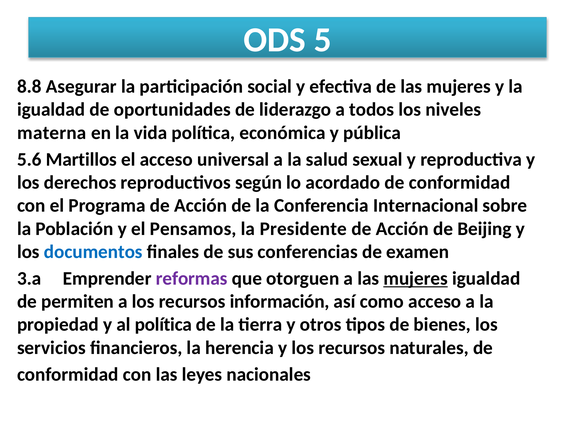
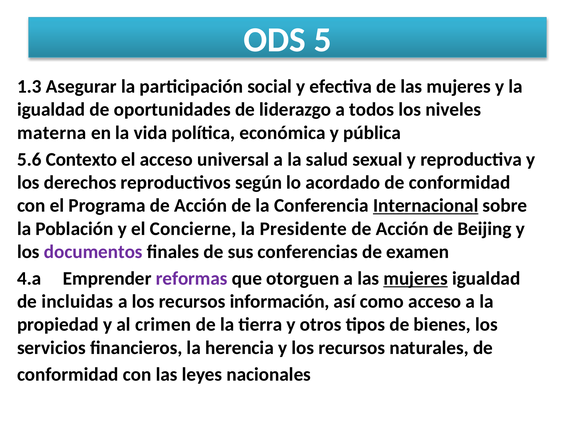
8.8: 8.8 -> 1.3 (29, 86)
Martillos: Martillos -> Contexto (81, 159)
Internacional underline: none -> present (426, 205)
Pensamos: Pensamos -> Concierne (193, 228)
documentos colour: blue -> purple (93, 251)
3.a: 3.a -> 4.a (29, 278)
permiten: permiten -> incluidas (77, 301)
al política: política -> crimen (163, 324)
